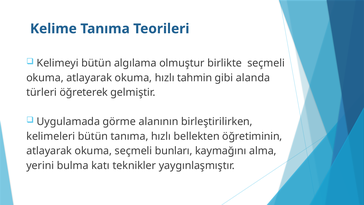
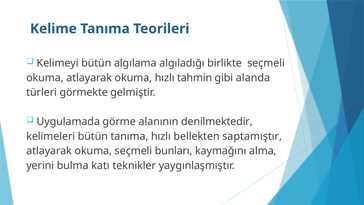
olmuştur: olmuştur -> algıladığı (182, 63)
öğreterek: öğreterek -> görmekte (84, 92)
birleştirilirken: birleştirilirken -> denilmektedir (217, 122)
öğretiminin: öğretiminin -> saptamıştır (252, 136)
